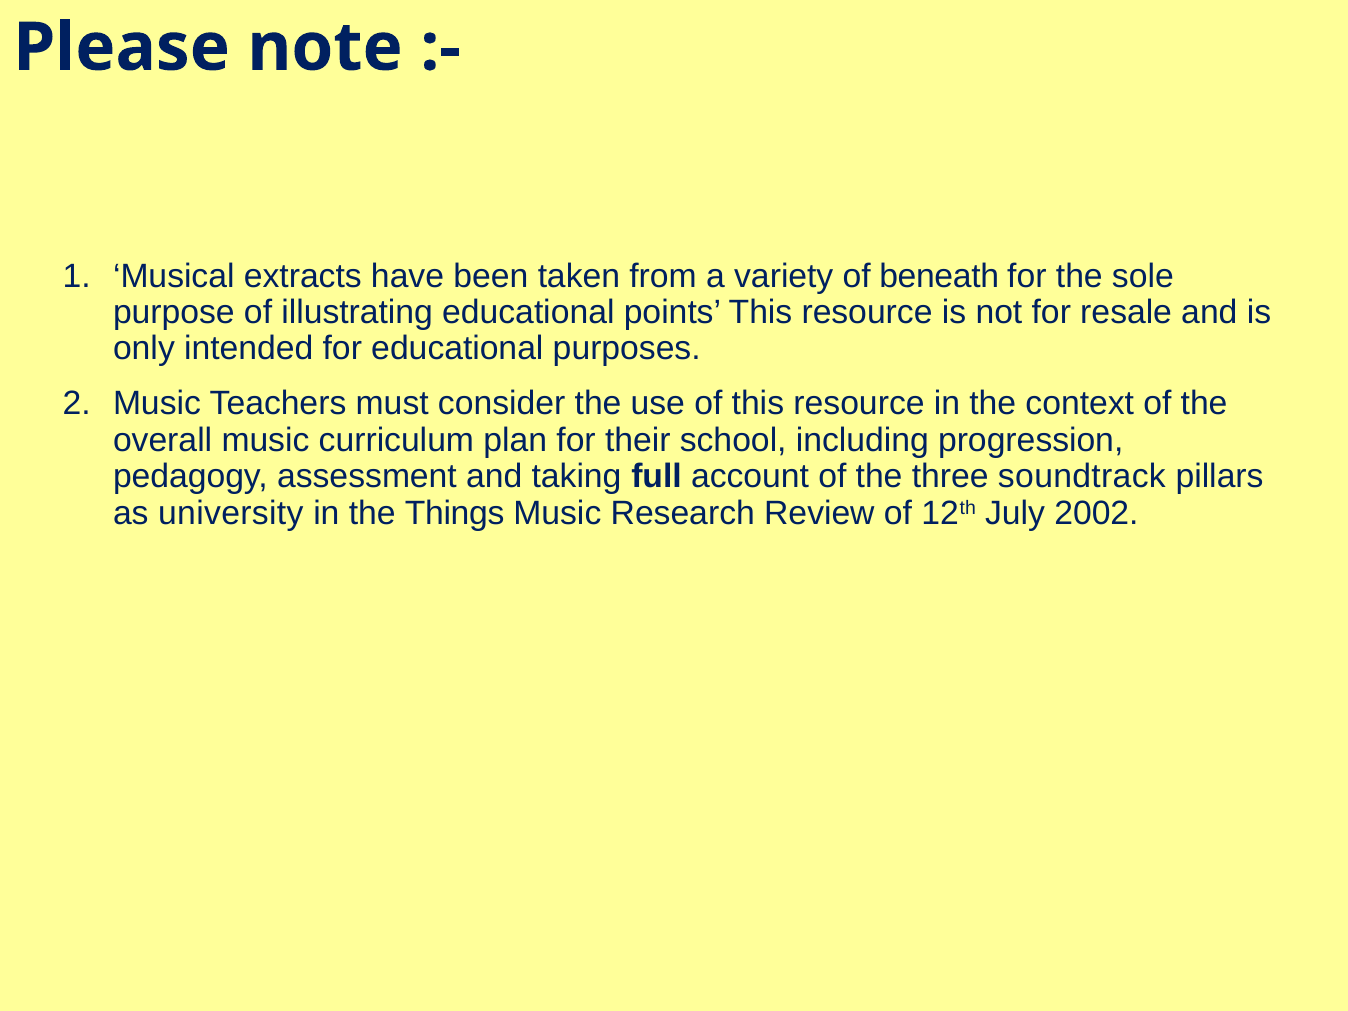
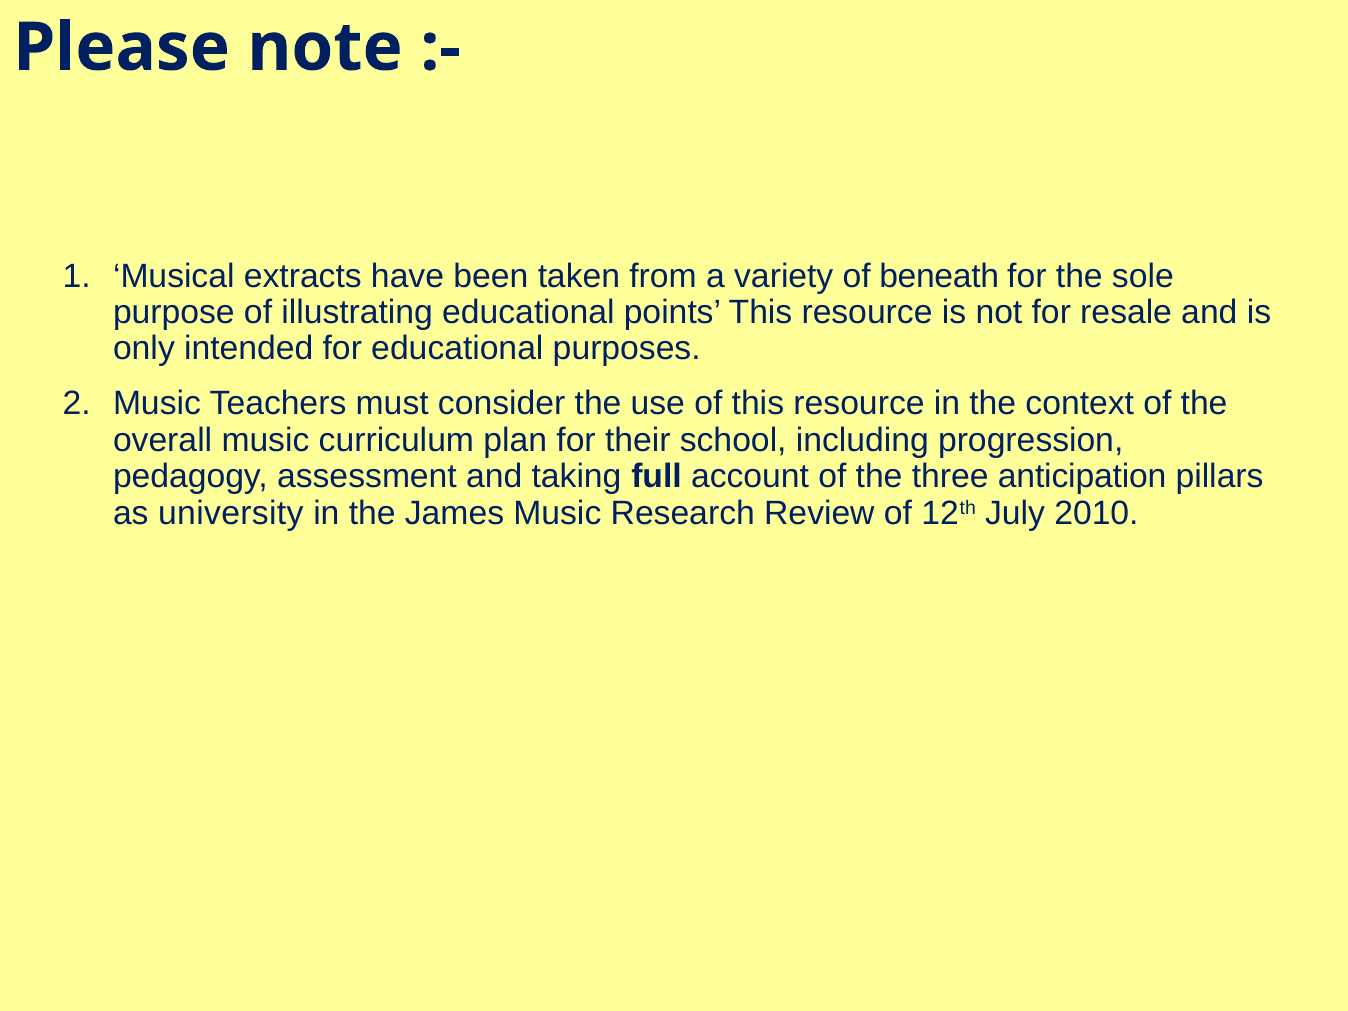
soundtrack: soundtrack -> anticipation (1082, 477)
Things: Things -> James (454, 513)
2002: 2002 -> 2010 (1096, 513)
